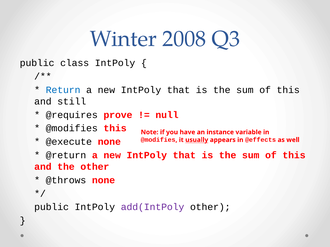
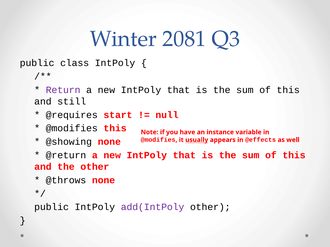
2008: 2008 -> 2081 (184, 39)
Return colour: blue -> purple (63, 90)
prove: prove -> start (118, 115)
@execute: @execute -> @showing (69, 142)
